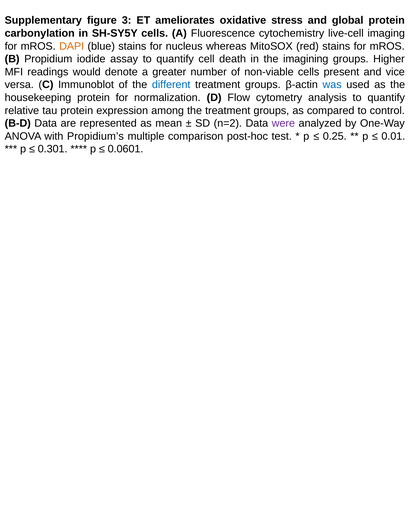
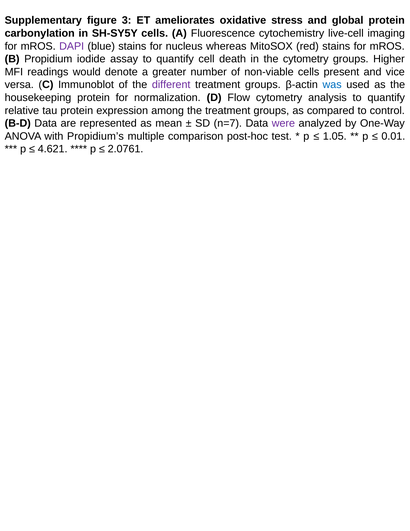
DAPI colour: orange -> purple (72, 46)
the imagining: imagining -> cytometry (306, 59)
different colour: blue -> purple (171, 85)
n=2: n=2 -> n=7 (228, 123)
0.25: 0.25 -> 1.05 (335, 136)
0.301: 0.301 -> 4.621 (53, 149)
0.0601: 0.0601 -> 2.0761 (126, 149)
